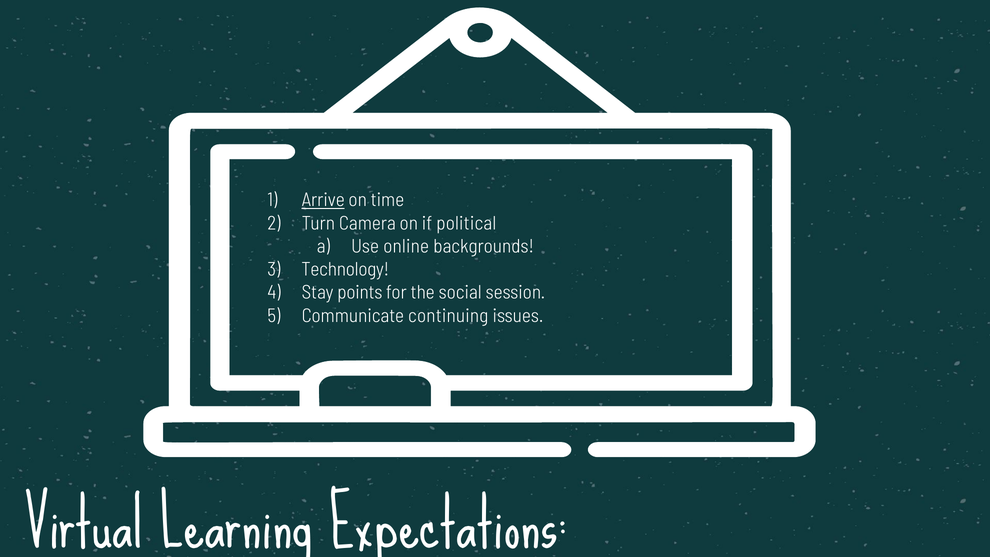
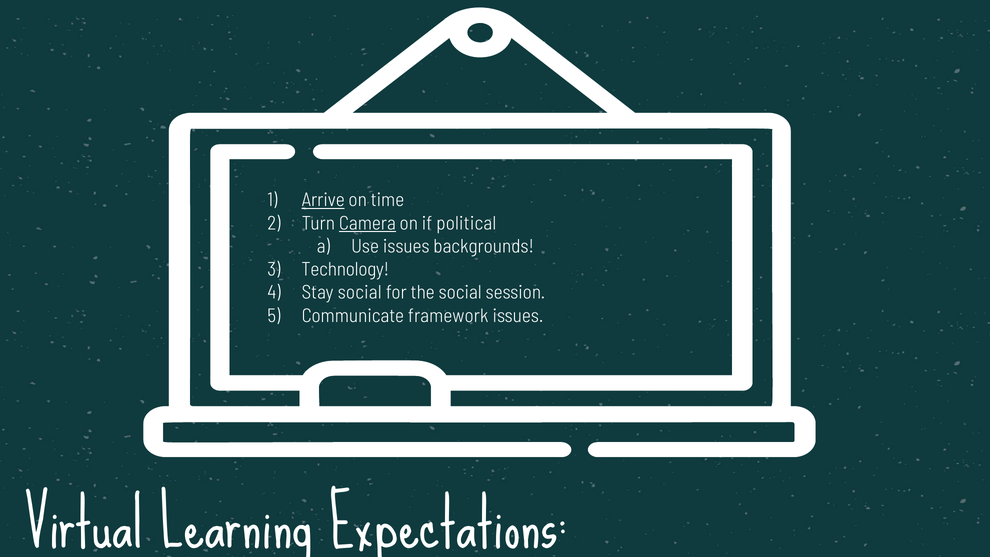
Camera underline: none -> present (367, 223)
Use online: online -> issues (406, 246)
Stay points: points -> social (360, 292)
continuing: continuing -> framework (448, 316)
